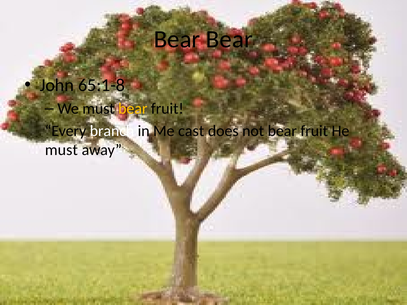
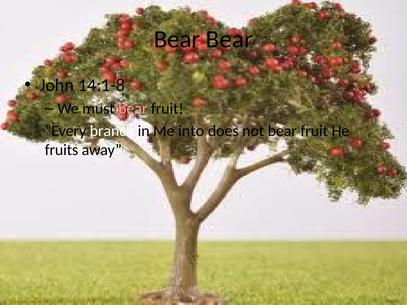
65:1-8: 65:1-8 -> 14:1-8 (102, 85)
bear colour: yellow -> pink (133, 109)
cast: cast -> into (191, 131)
must: must -> fruits (62, 150)
